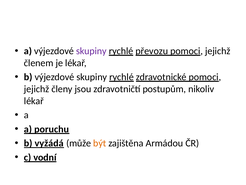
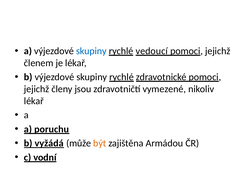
skupiny colour: purple -> blue (91, 51)
převozu: převozu -> vedoucí (152, 51)
postupům: postupům -> vymezené (164, 89)
